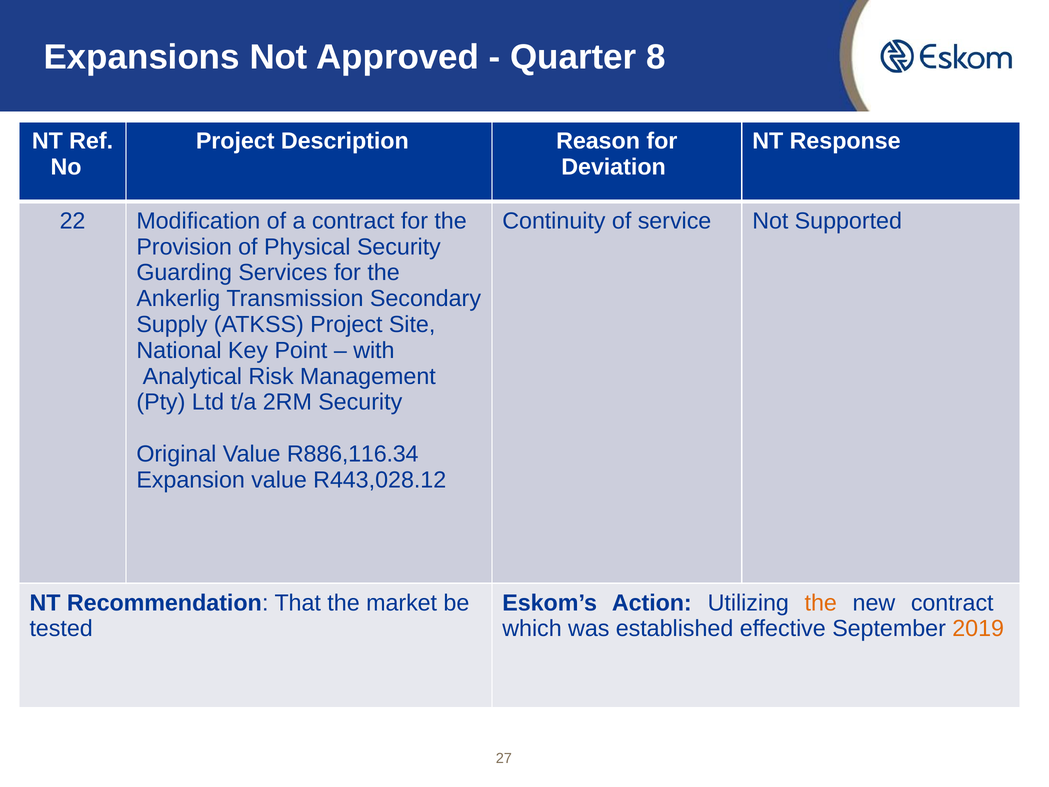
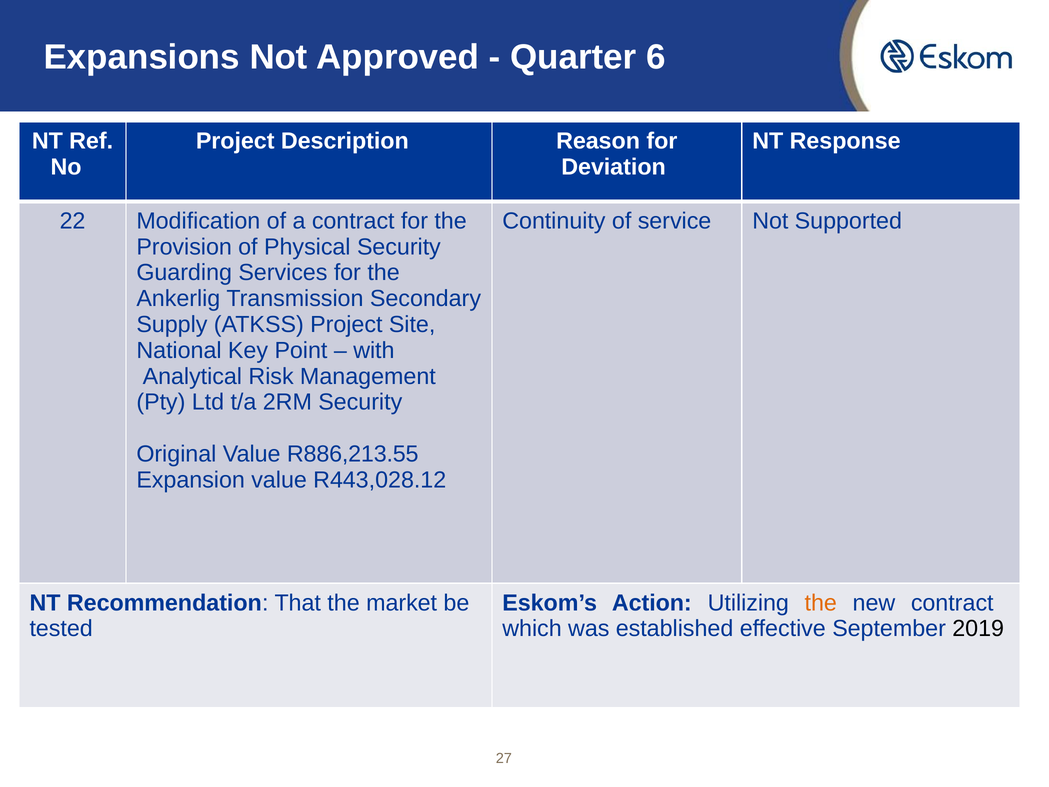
8: 8 -> 6 (656, 57)
R886,116.34: R886,116.34 -> R886,213.55 (353, 454)
2019 colour: orange -> black (978, 629)
